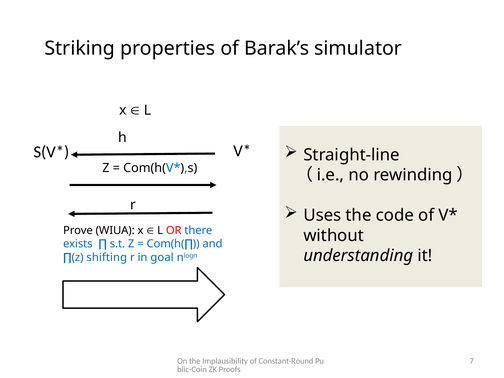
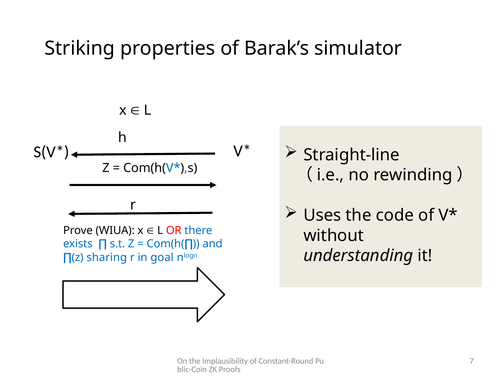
shifting: shifting -> sharing (107, 257)
